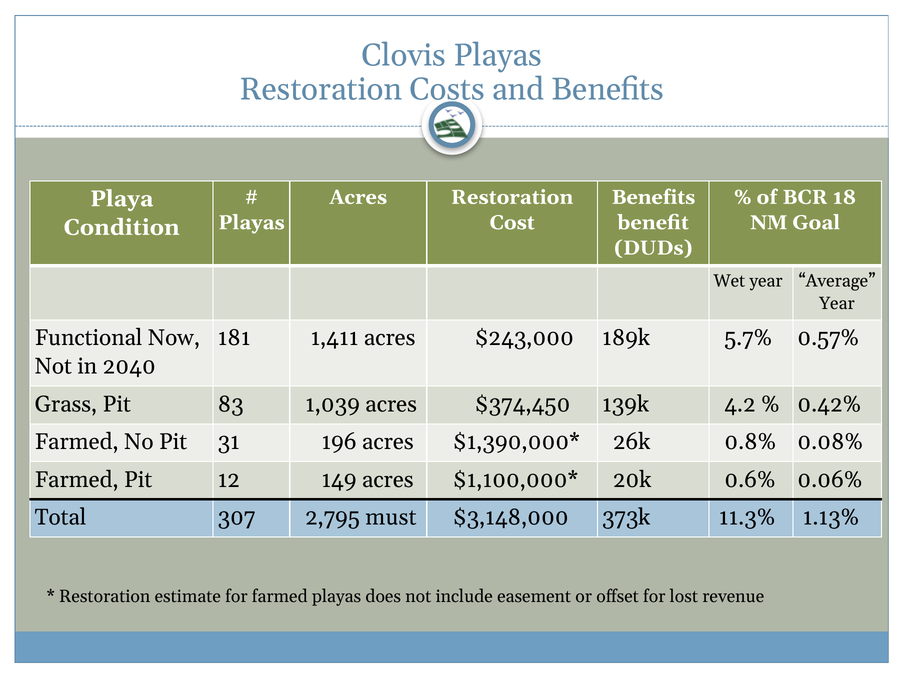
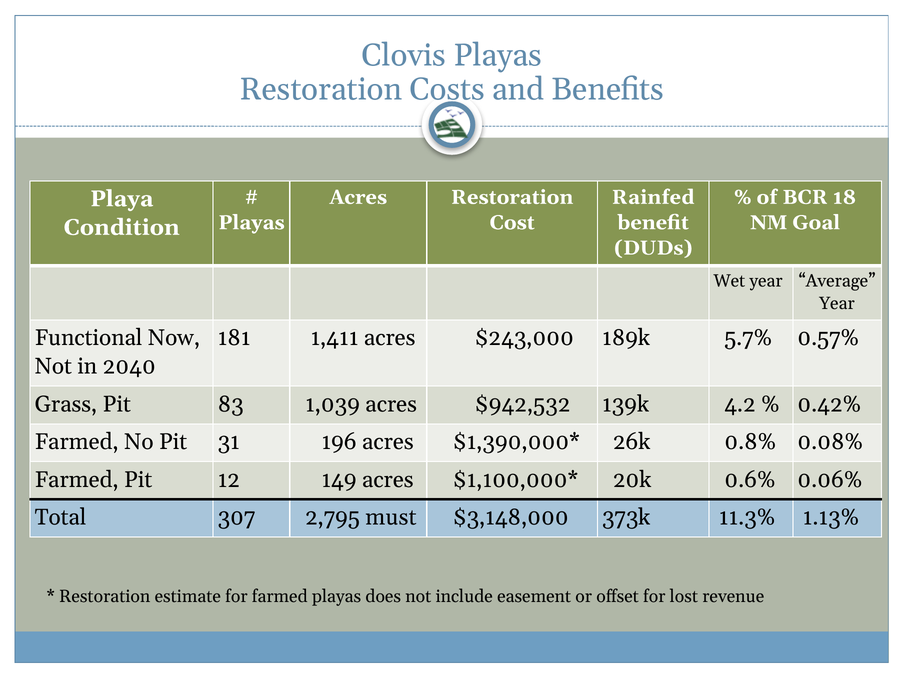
Benefits: Benefits -> Rainfed (653, 197)
$374,450: $374,450 -> $942,532 (523, 404)
